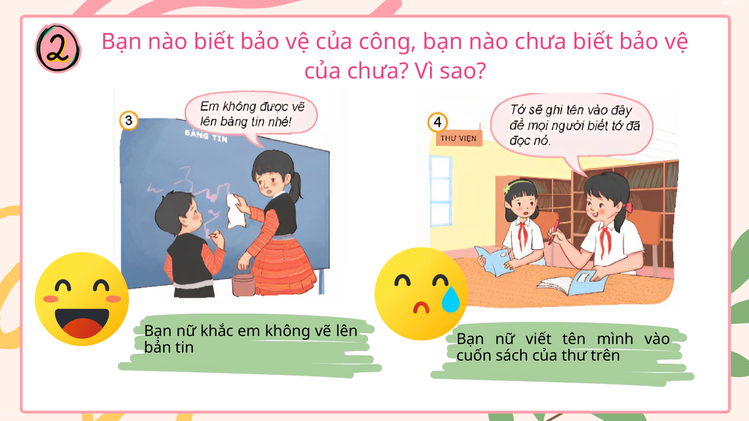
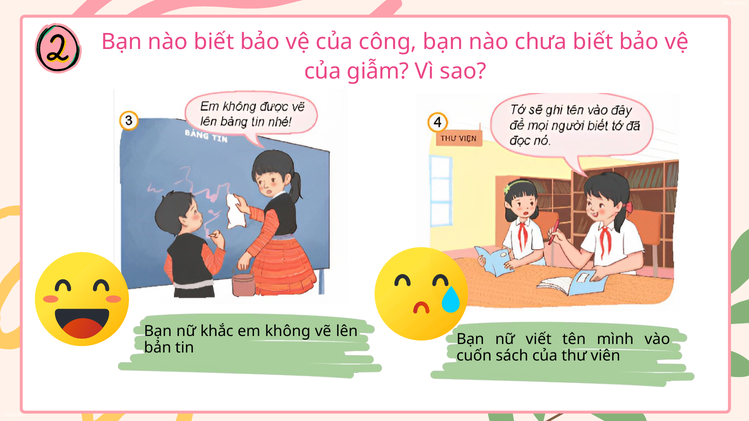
của chưa: chưa -> giẫm (378, 71)
trên: trên -> viên (606, 356)
